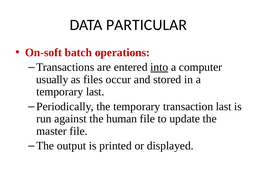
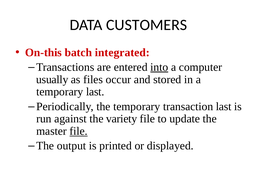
PARTICULAR: PARTICULAR -> CUSTOMERS (147, 25)
On-soft: On-soft -> On-this (43, 52)
operations: operations -> integrated (122, 52)
human: human -> variety (122, 119)
file underline: none -> present (79, 131)
